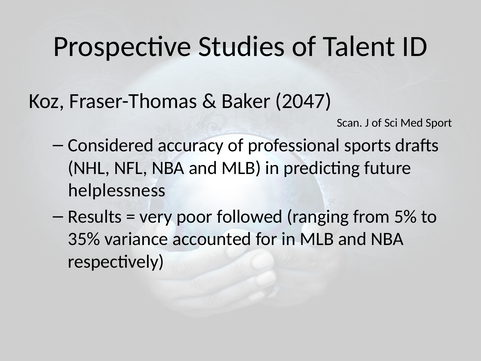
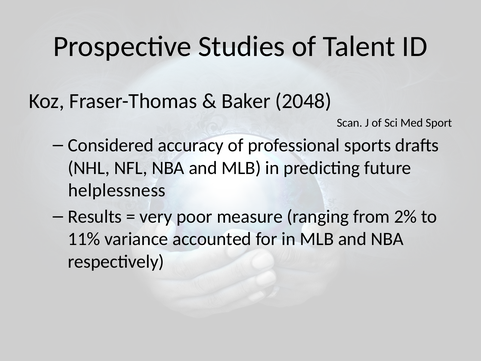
2047: 2047 -> 2048 (303, 101)
followed: followed -> measure (250, 216)
5%: 5% -> 2% (406, 216)
35%: 35% -> 11% (84, 239)
